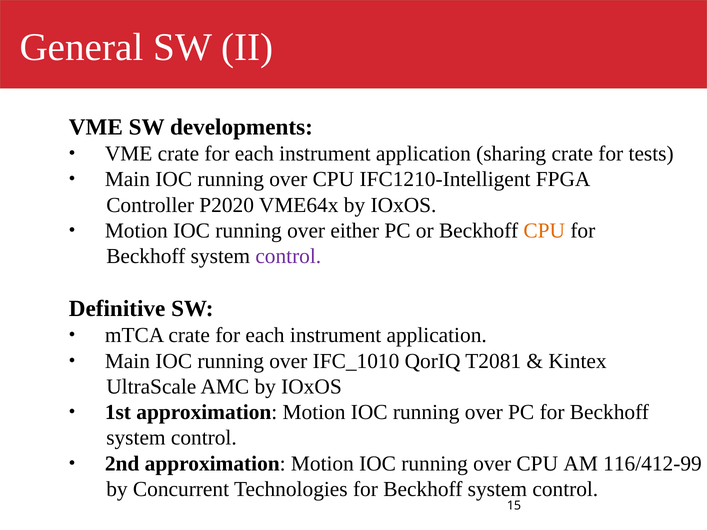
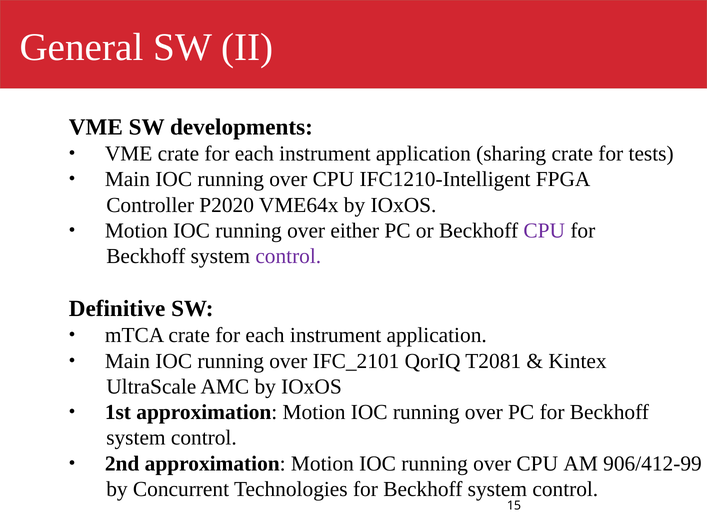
CPU colour: orange -> purple (544, 231)
IFC_1010: IFC_1010 -> IFC_2101 (356, 361)
116/412-99: 116/412-99 -> 906/412-99 (653, 464)
